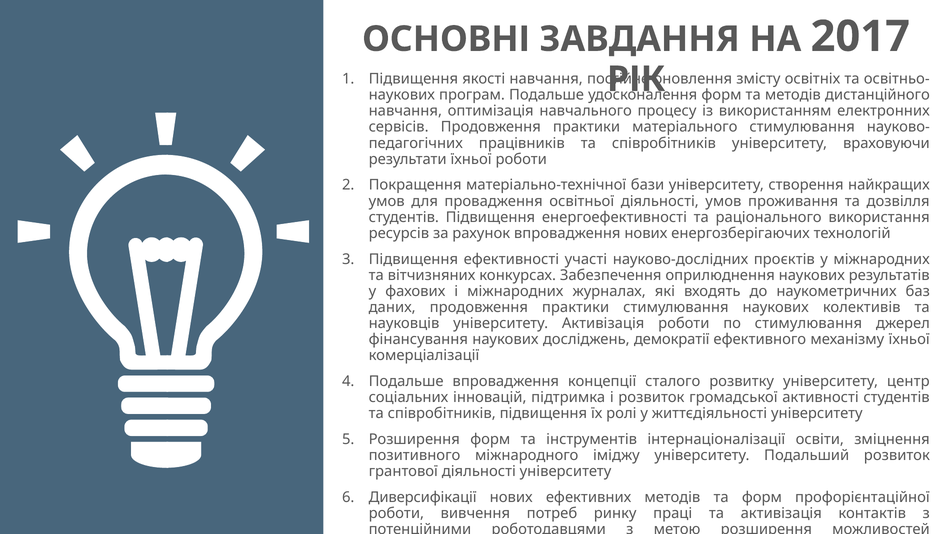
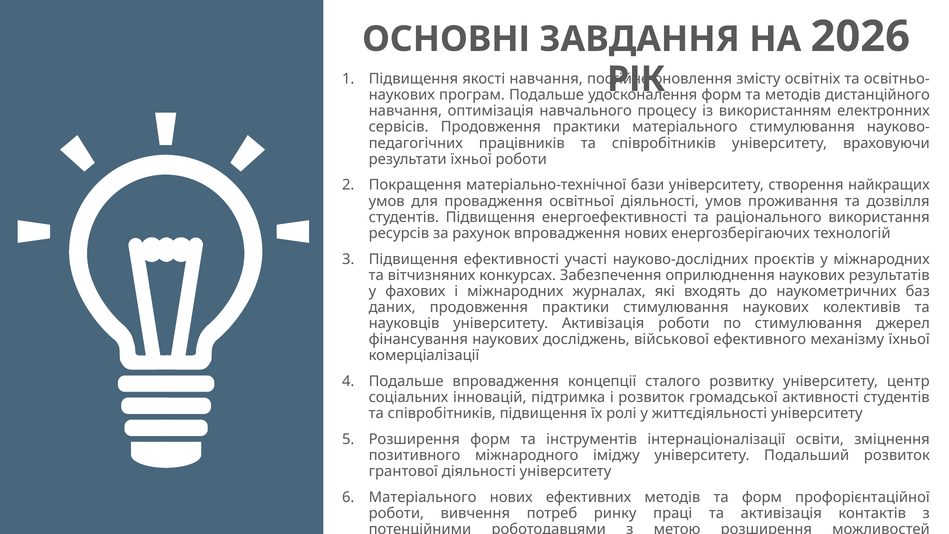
2017: 2017 -> 2026 (860, 37)
демократії: демократії -> військової (672, 339)
Диверсифікації: Диверсифікації -> Матеріального (423, 497)
